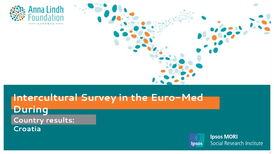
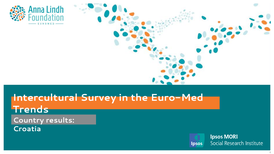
During: During -> Trends (31, 110)
